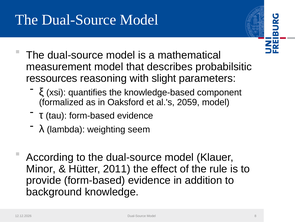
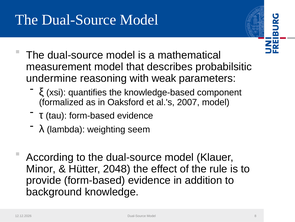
ressources: ressources -> undermine (52, 78)
slight: slight -> weak (164, 78)
2059: 2059 -> 2007 (188, 102)
2011: 2011 -> 2048 (117, 168)
